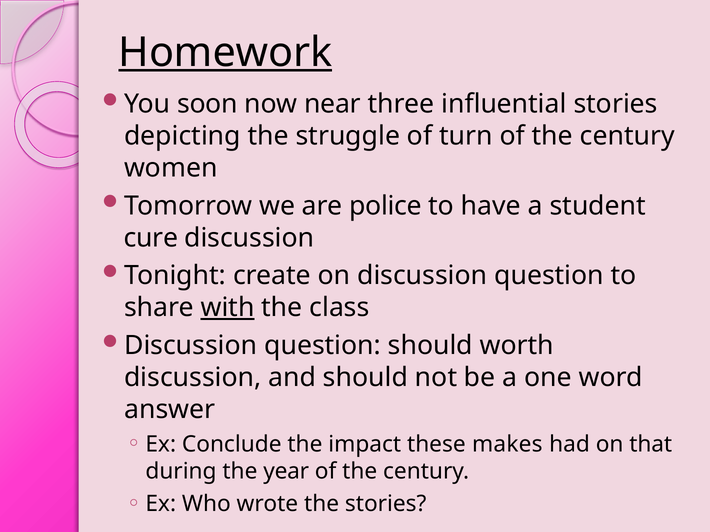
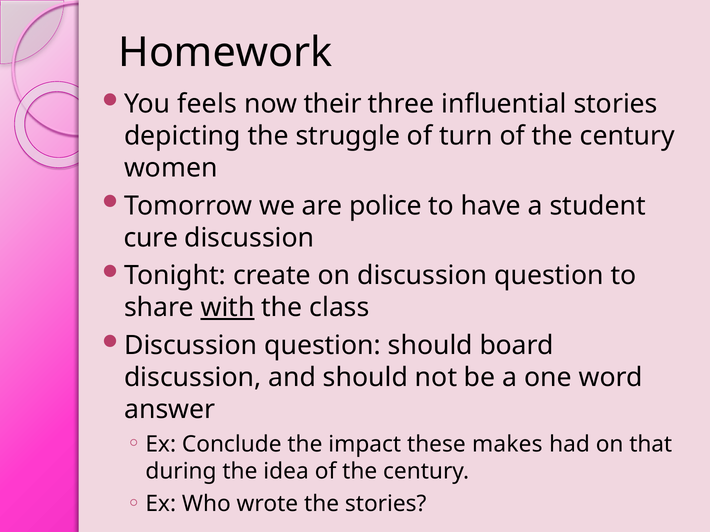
Homework underline: present -> none (225, 53)
soon: soon -> feels (207, 104)
near: near -> their (333, 104)
worth: worth -> board (517, 346)
year: year -> idea (286, 472)
